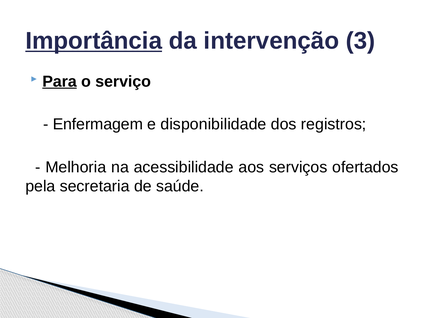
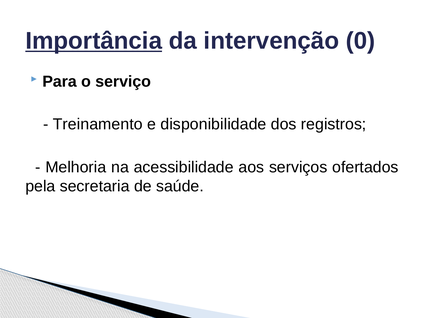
3: 3 -> 0 (361, 41)
Para underline: present -> none (60, 81)
Enfermagem: Enfermagem -> Treinamento (98, 124)
